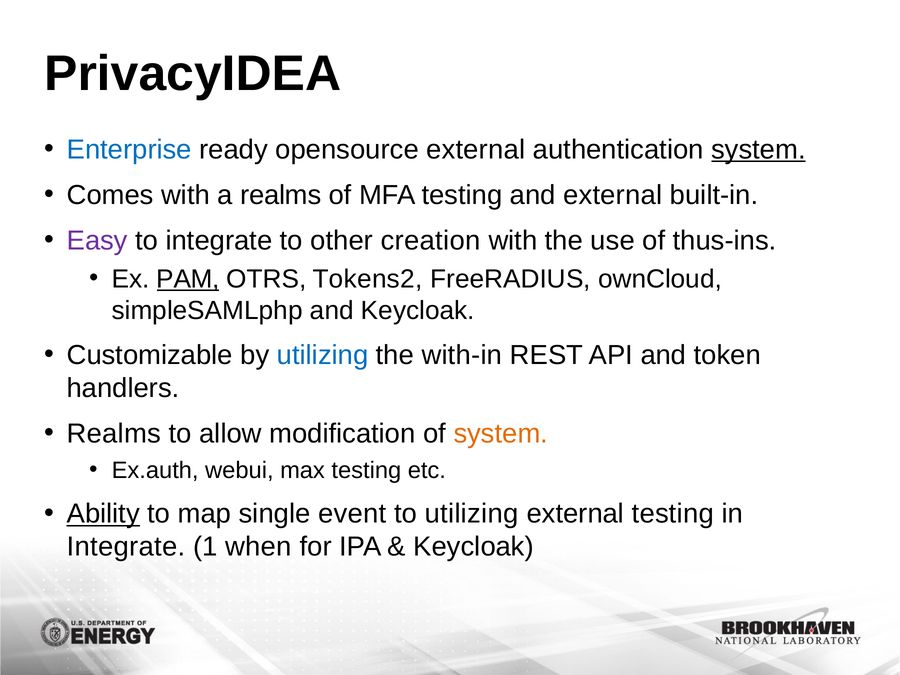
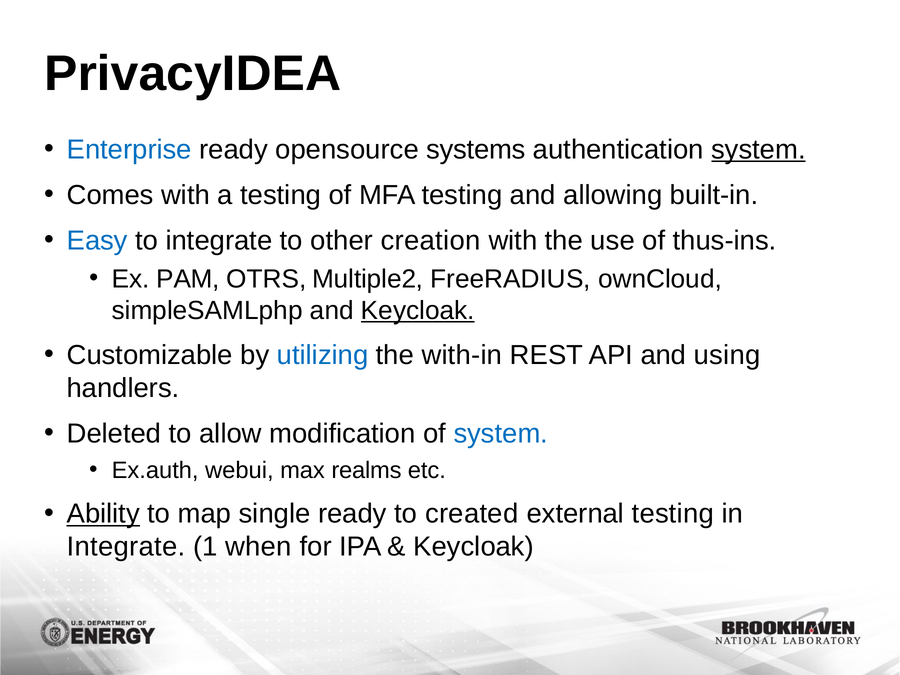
opensource external: external -> systems (476, 149)
a realms: realms -> testing (281, 195)
and external: external -> allowing (613, 195)
Easy colour: purple -> blue (97, 240)
PAM underline: present -> none (188, 279)
Tokens2: Tokens2 -> Multiple2 (368, 279)
Keycloak underline: none -> present (418, 310)
token: token -> using (727, 355)
Realms: Realms -> Deleted (114, 434)
system colour: orange -> blue (501, 434)
max testing: testing -> realms (366, 470)
single event: event -> ready (352, 514)
to utilizing: utilizing -> created (472, 514)
